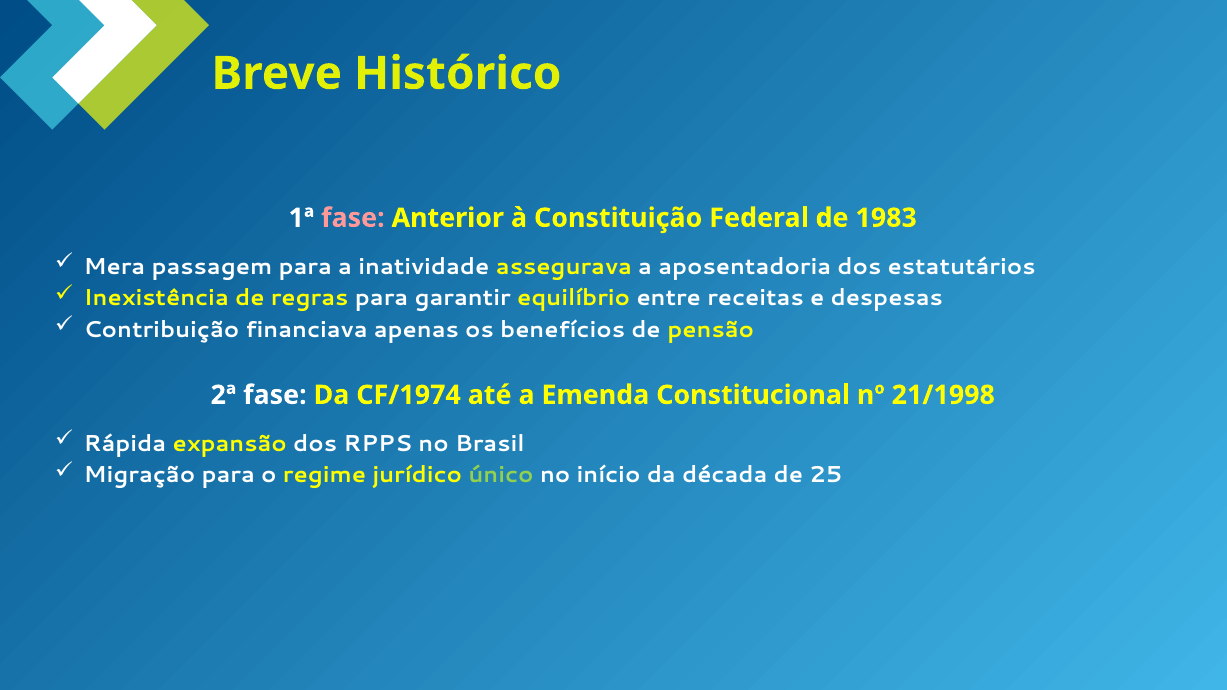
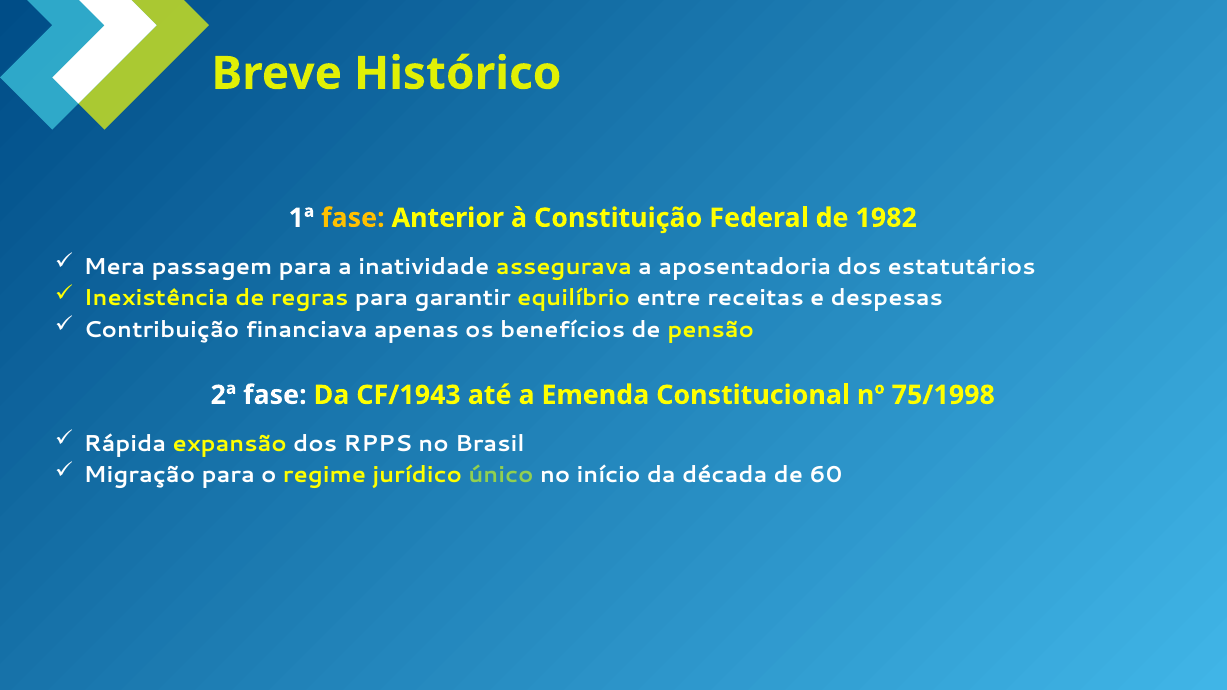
fase colour: pink -> yellow (353, 218)
1983: 1983 -> 1982 (886, 218)
CF/1974: CF/1974 -> CF/1943 (409, 395)
21/1998: 21/1998 -> 75/1998 (943, 395)
25: 25 -> 60 (826, 475)
